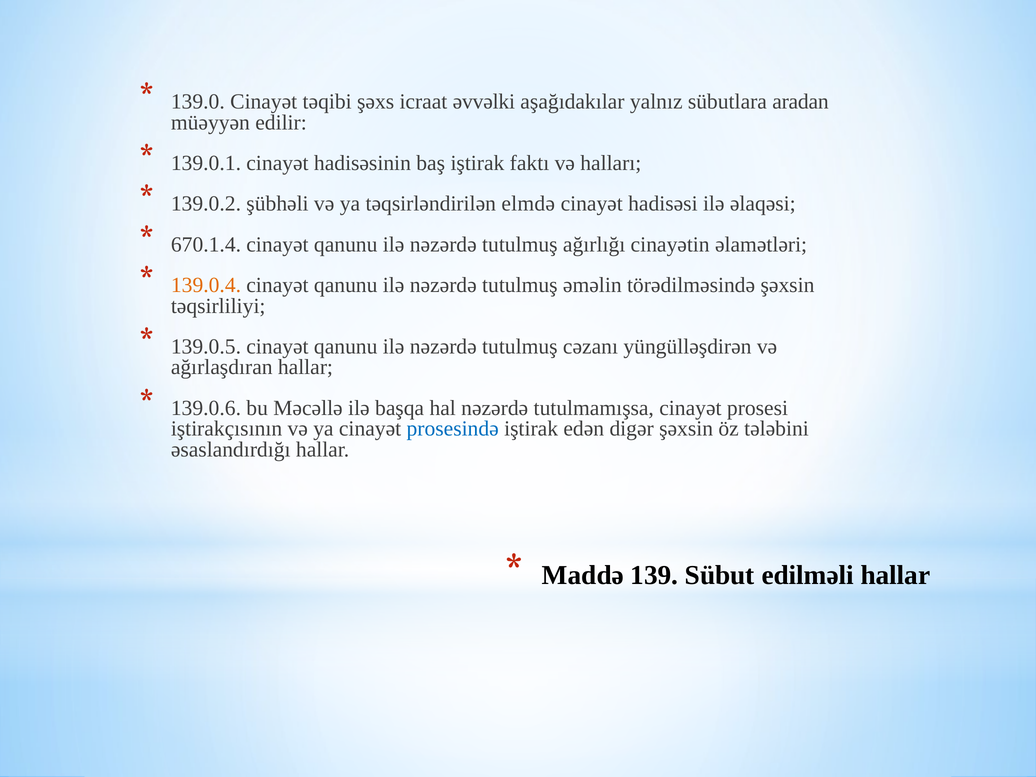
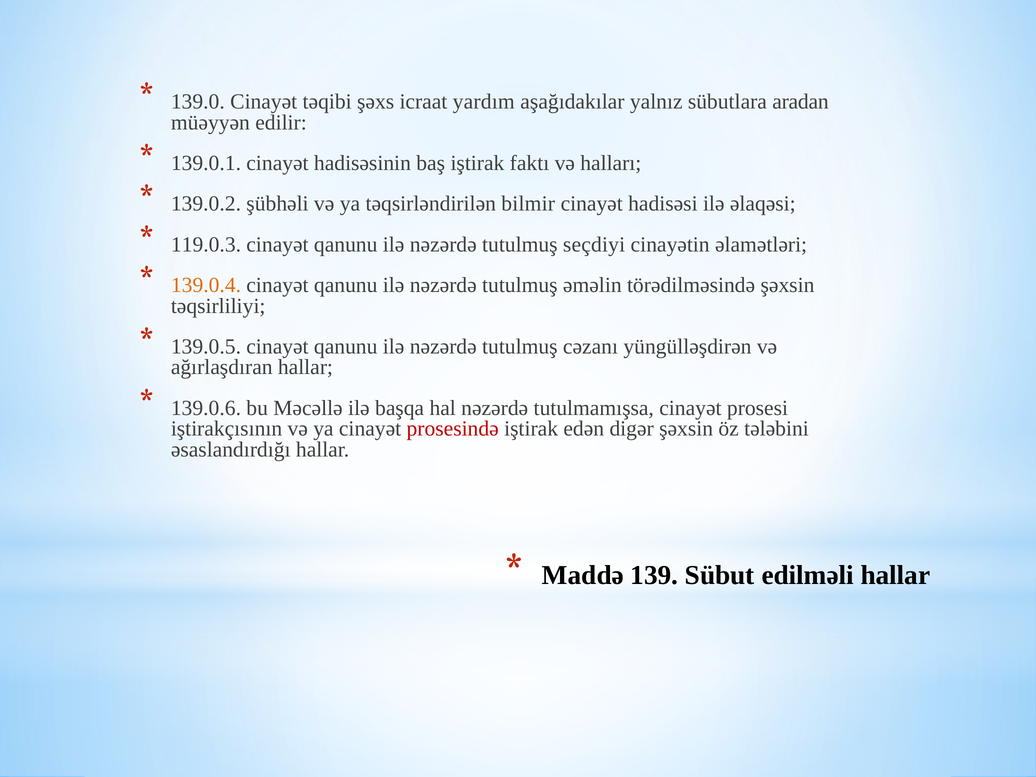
əvvəlki: əvvəlki -> yardım (484, 102)
elmdə: elmdə -> bilmir (528, 204)
670.1.4: 670.1.4 -> 119.0.3 (206, 244)
ağırlığı: ağırlığı -> seçdiyi (594, 244)
prosesində colour: blue -> red (453, 429)
